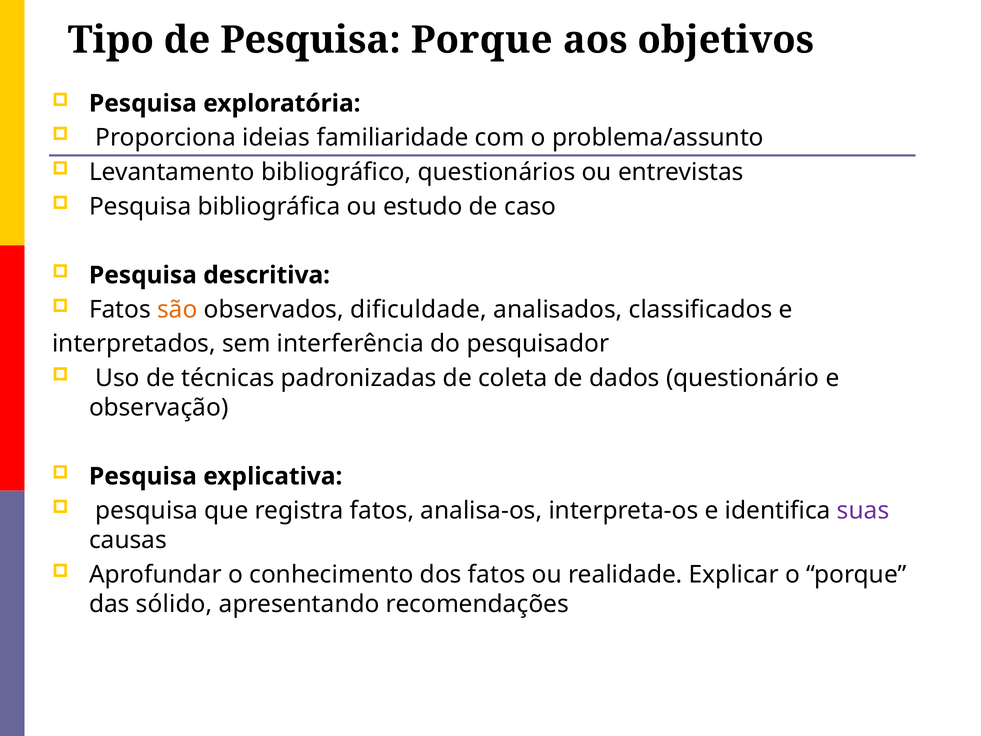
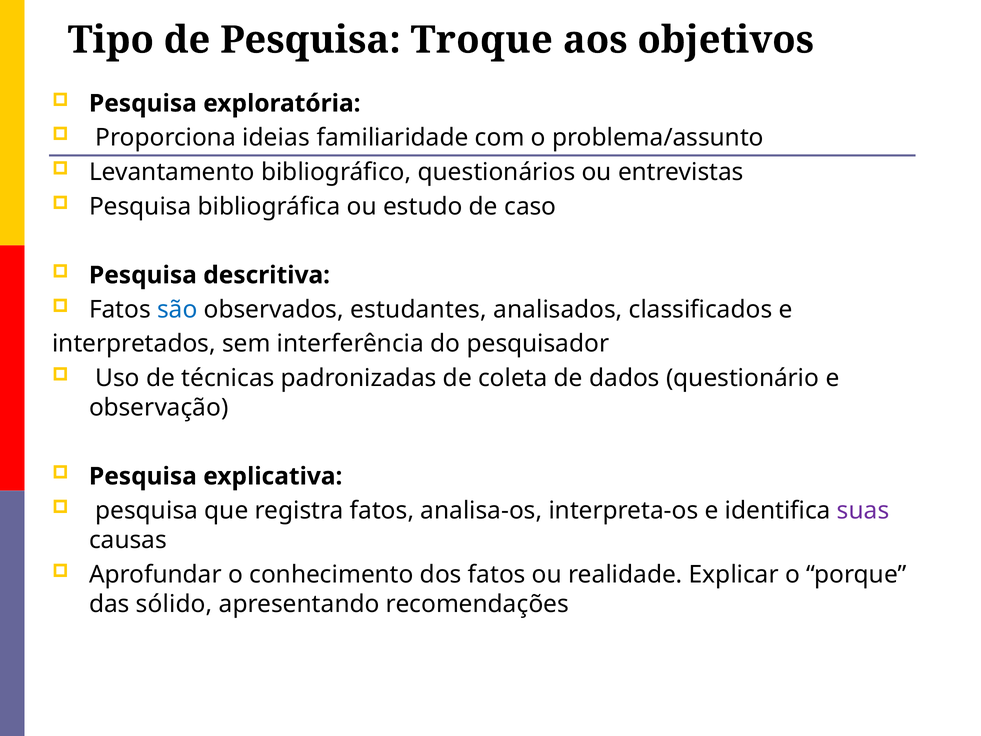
Pesquisa Porque: Porque -> Troque (482, 40)
são colour: orange -> blue (177, 309)
dificuldade: dificuldade -> estudantes (419, 309)
